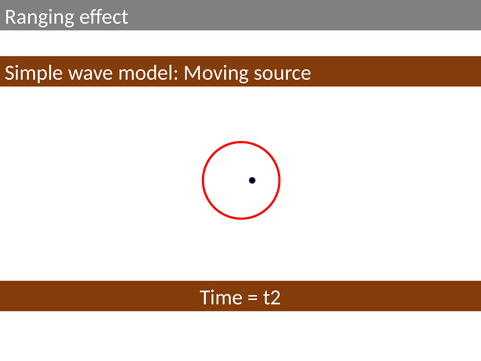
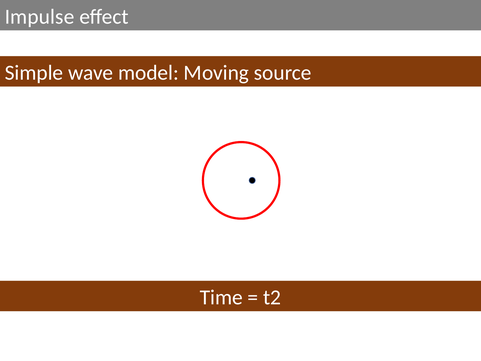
Ranging: Ranging -> Impulse (40, 17)
